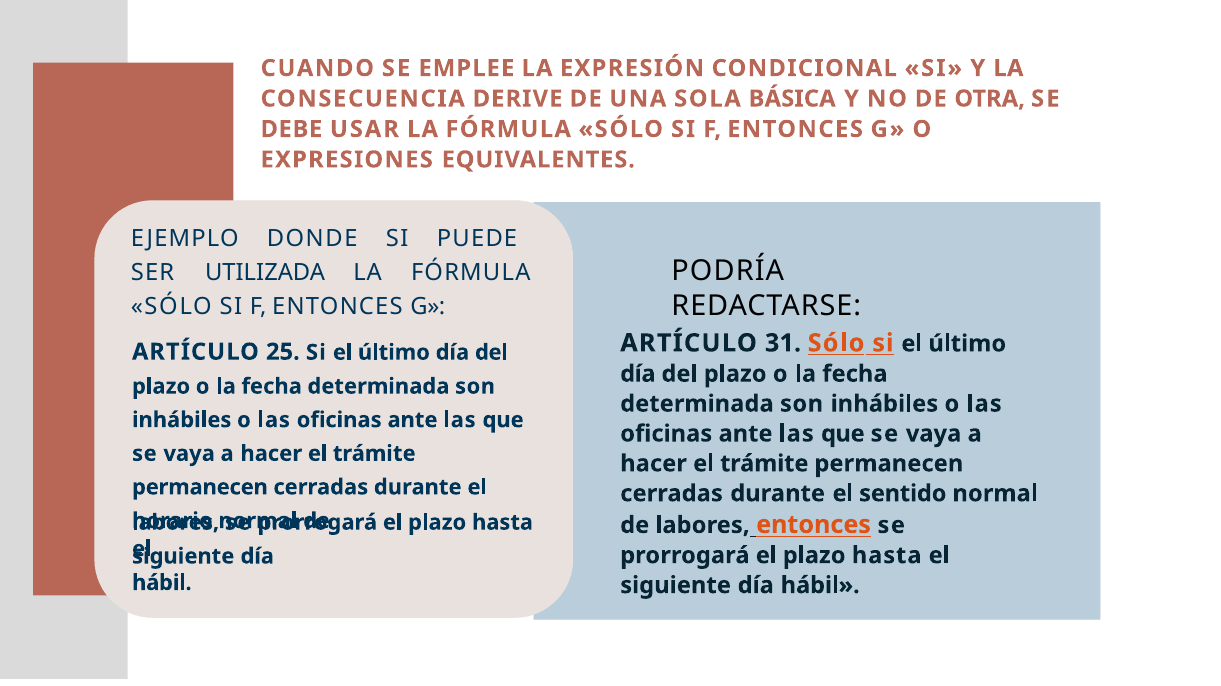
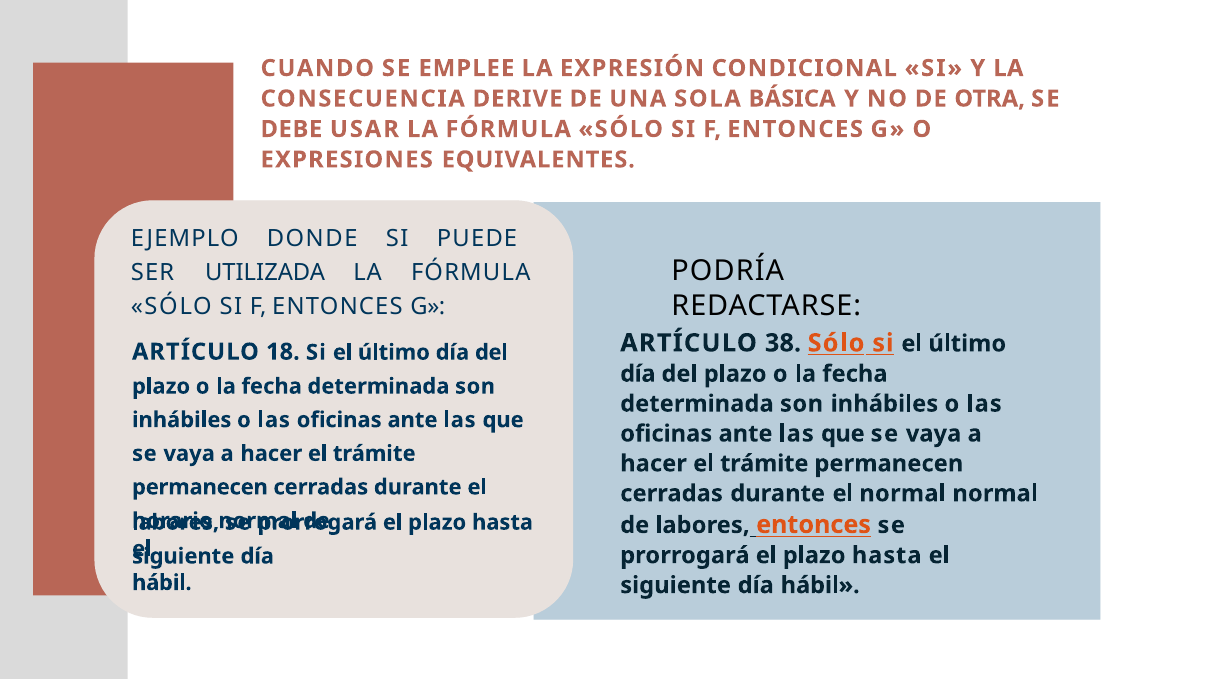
31: 31 -> 38 (783, 343)
25: 25 -> 18 (283, 352)
el sentido: sentido -> normal (903, 493)
